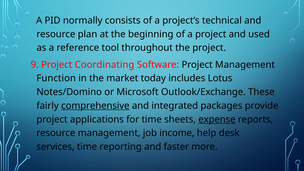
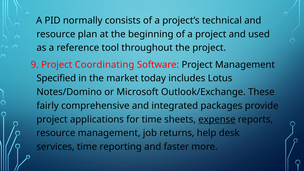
Function: Function -> Specified (56, 78)
comprehensive underline: present -> none (95, 106)
income: income -> returns (177, 133)
